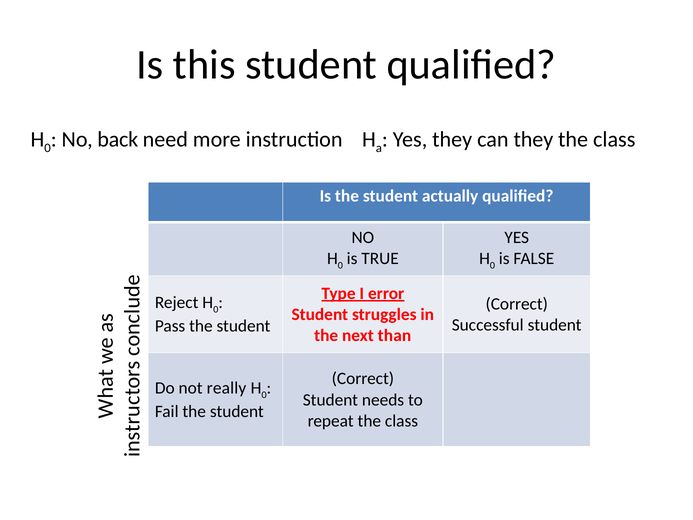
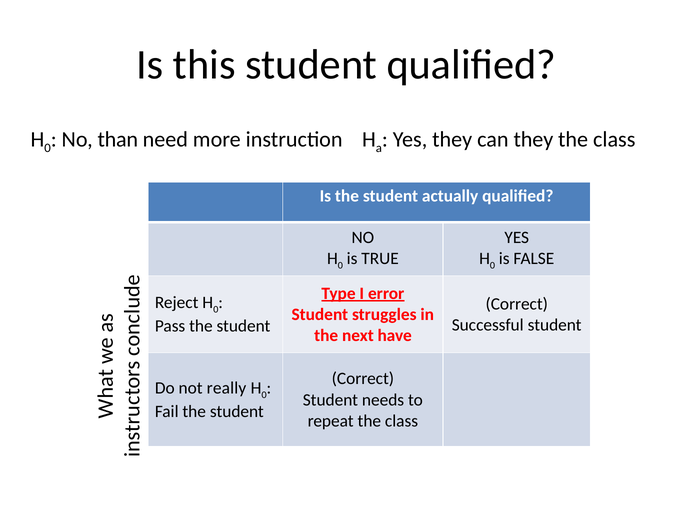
back: back -> than (118, 139)
than: than -> have (395, 335)
